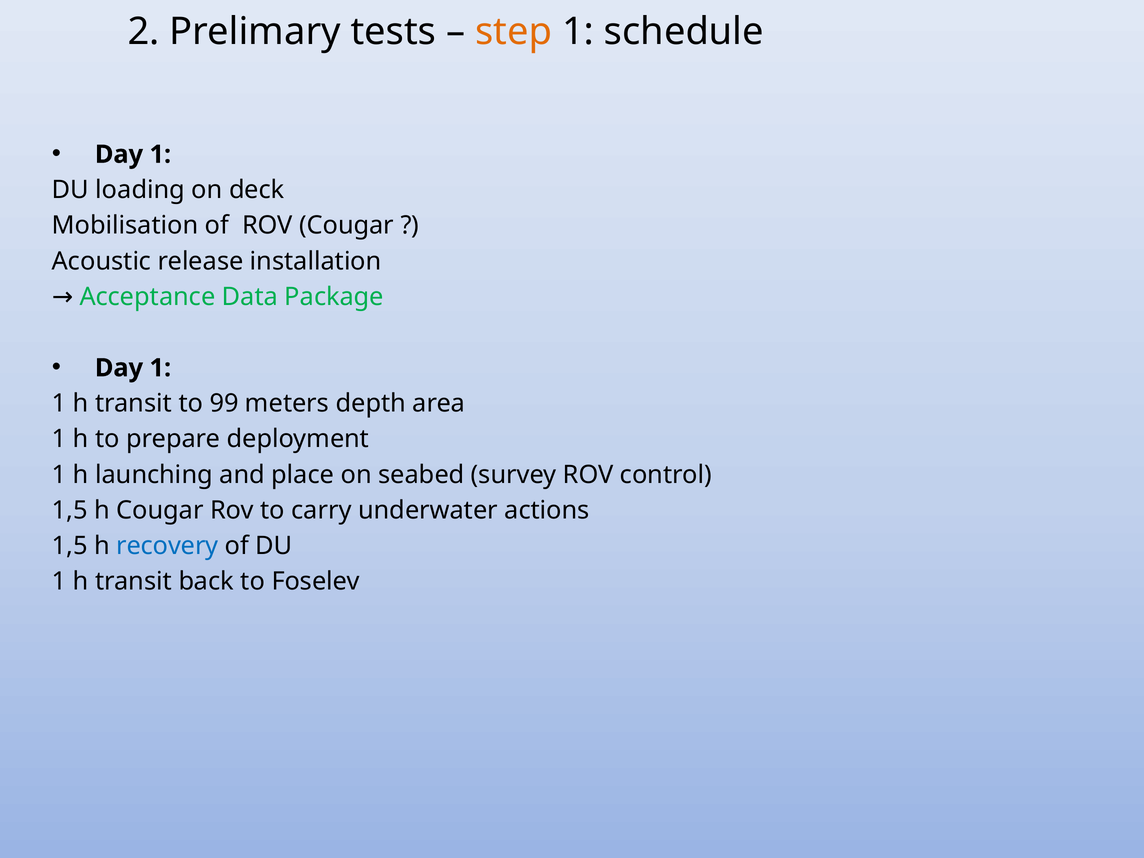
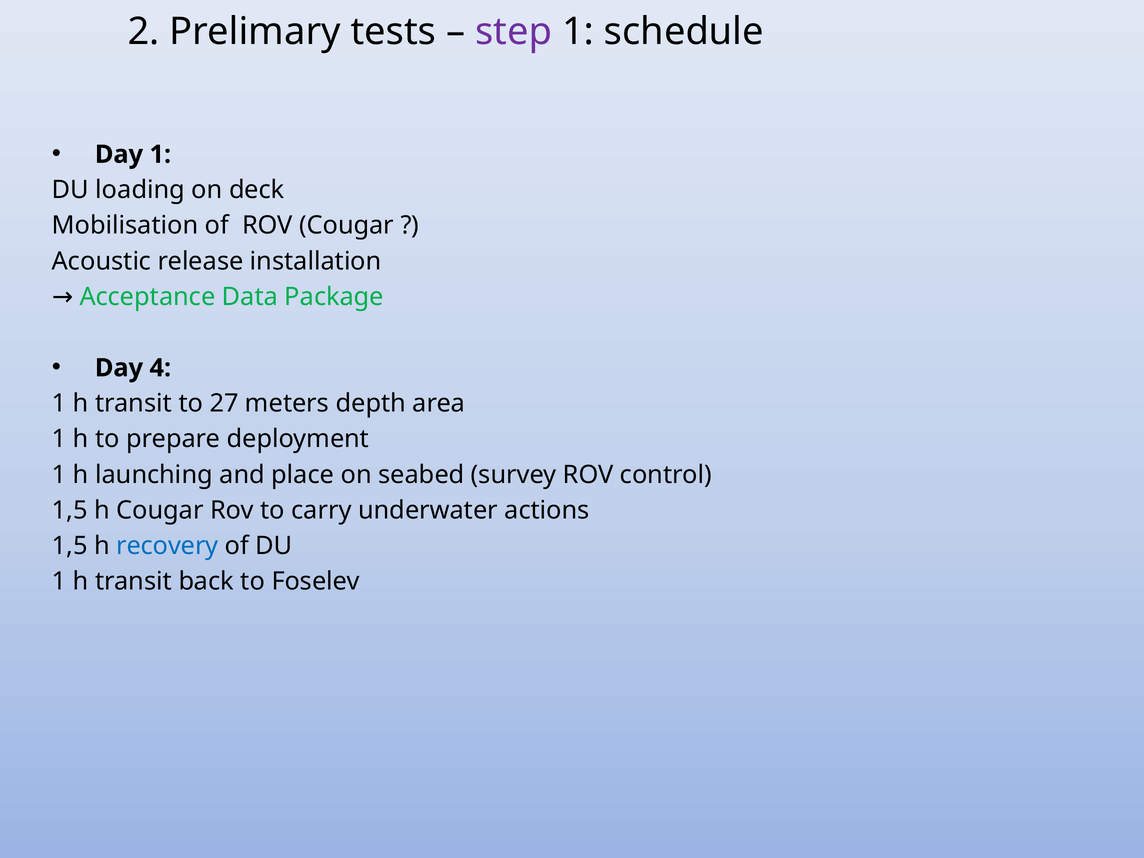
step colour: orange -> purple (514, 32)
1: 1 -> 4 (160, 368)
99: 99 -> 27 (224, 404)
